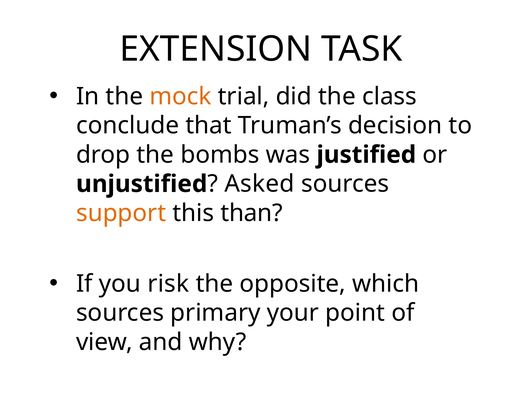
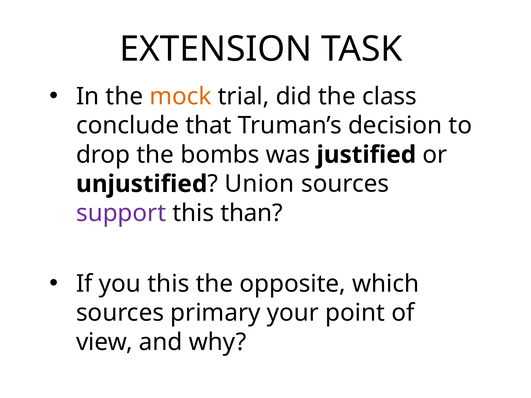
Asked: Asked -> Union (259, 184)
support colour: orange -> purple (121, 213)
you risk: risk -> this (168, 284)
